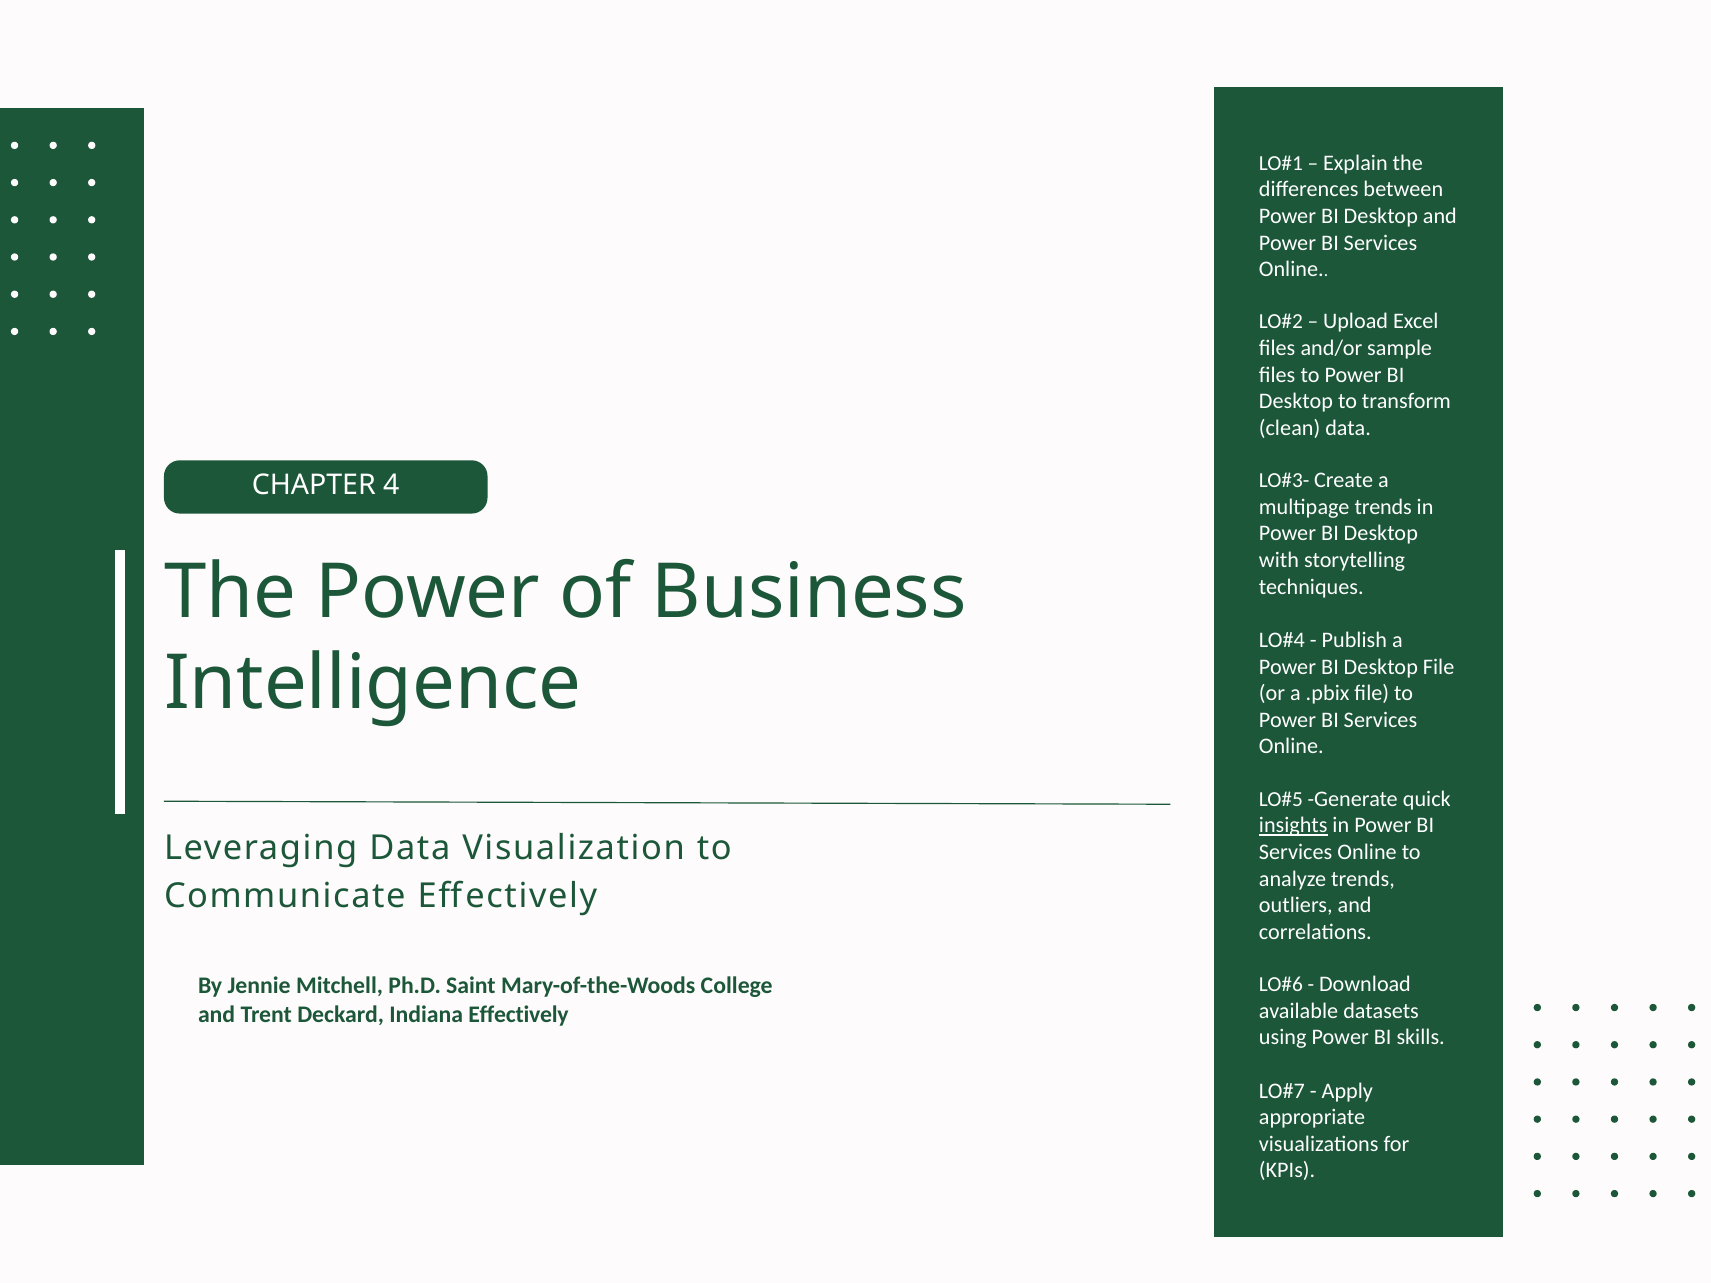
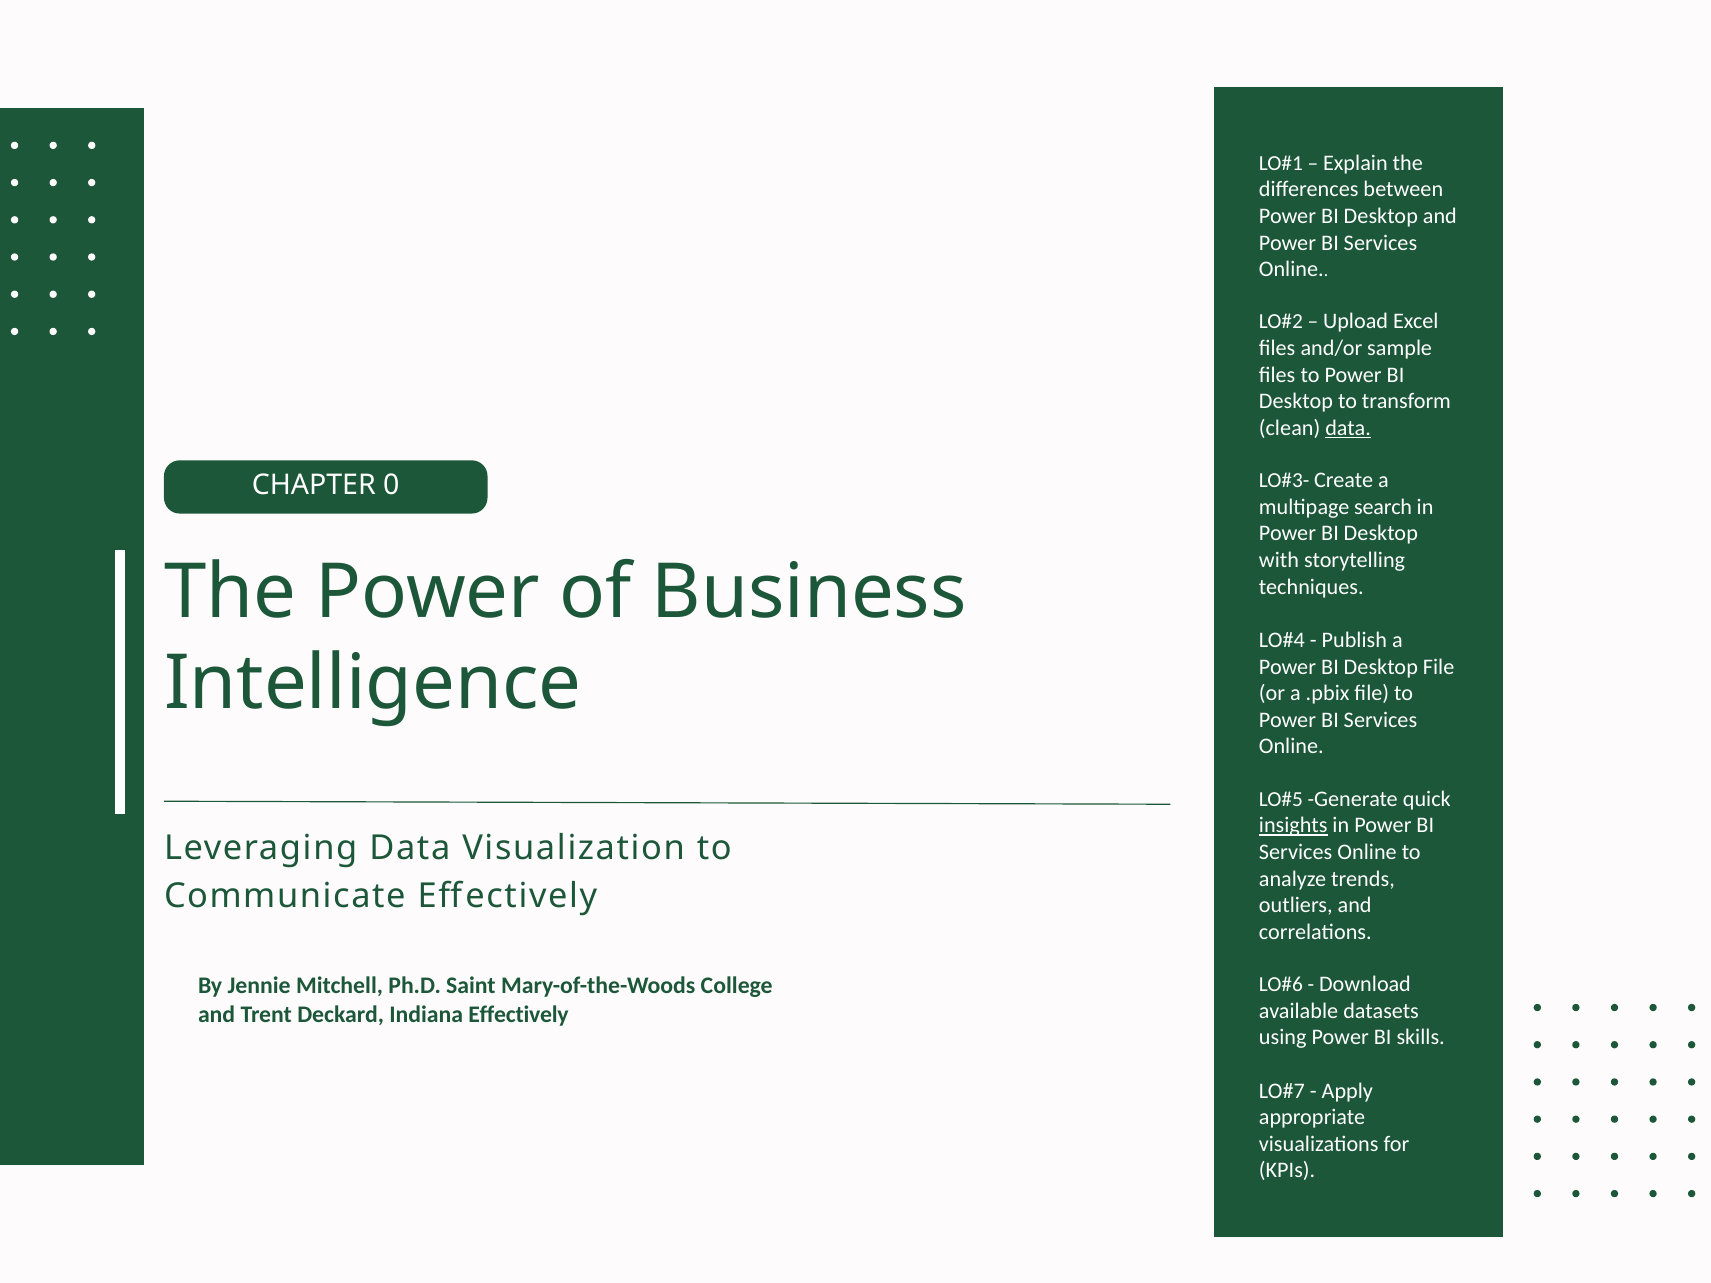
data underline: none -> present (1348, 428)
4: 4 -> 0 (391, 485)
multipage trends: trends -> search (1383, 507)
